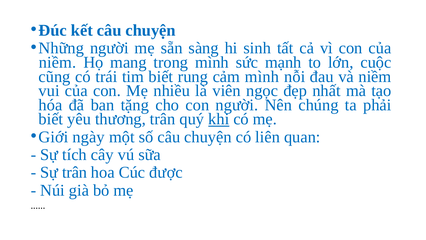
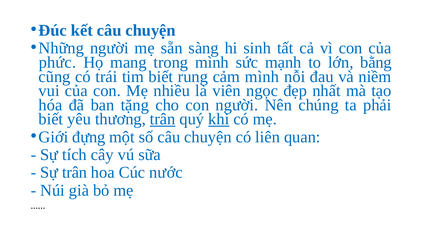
niềm: niềm -> phức (57, 62)
cuộc: cuộc -> bằng (376, 62)
trân underline: none -> present (163, 119)
ngày: ngày -> đựng (89, 137)
được: được -> nước (166, 172)
